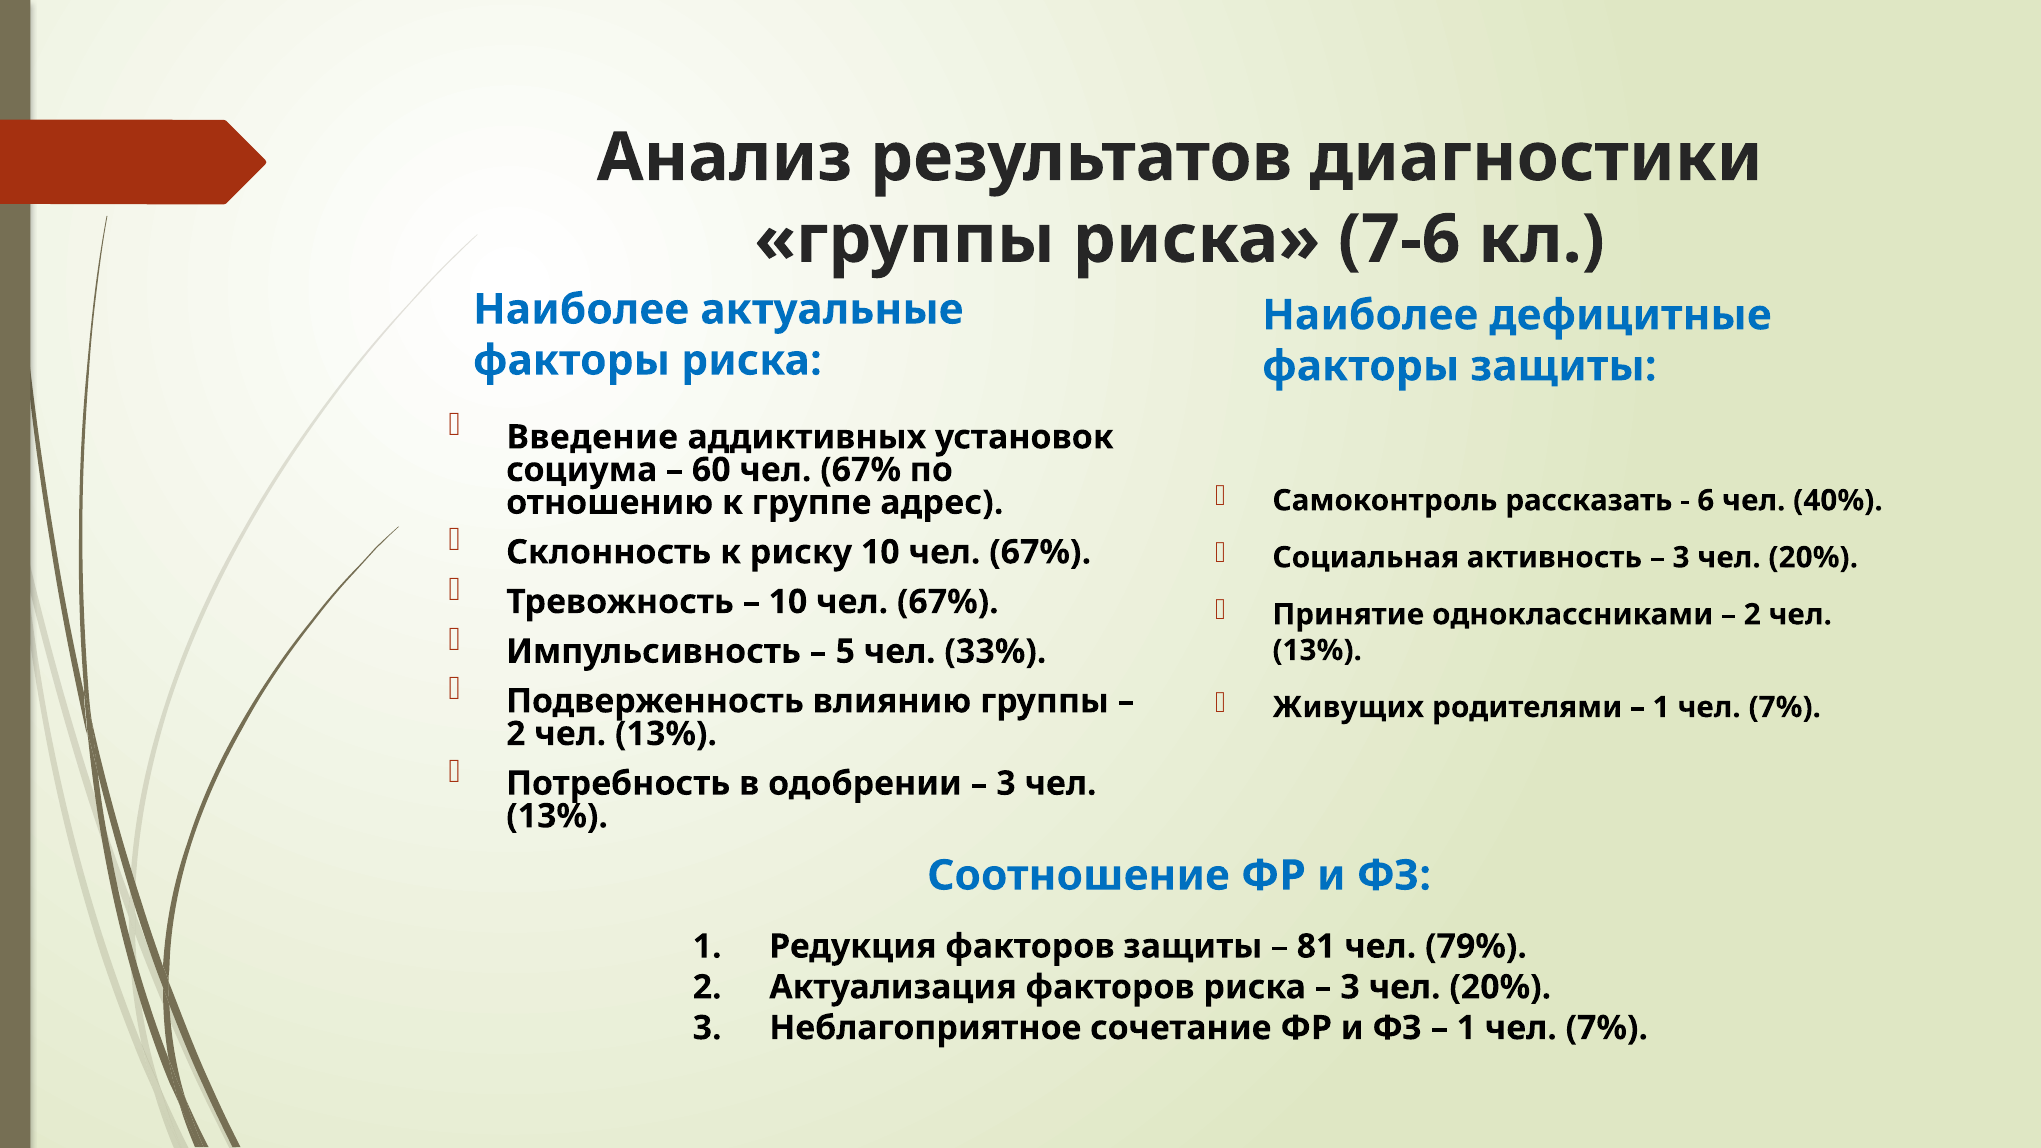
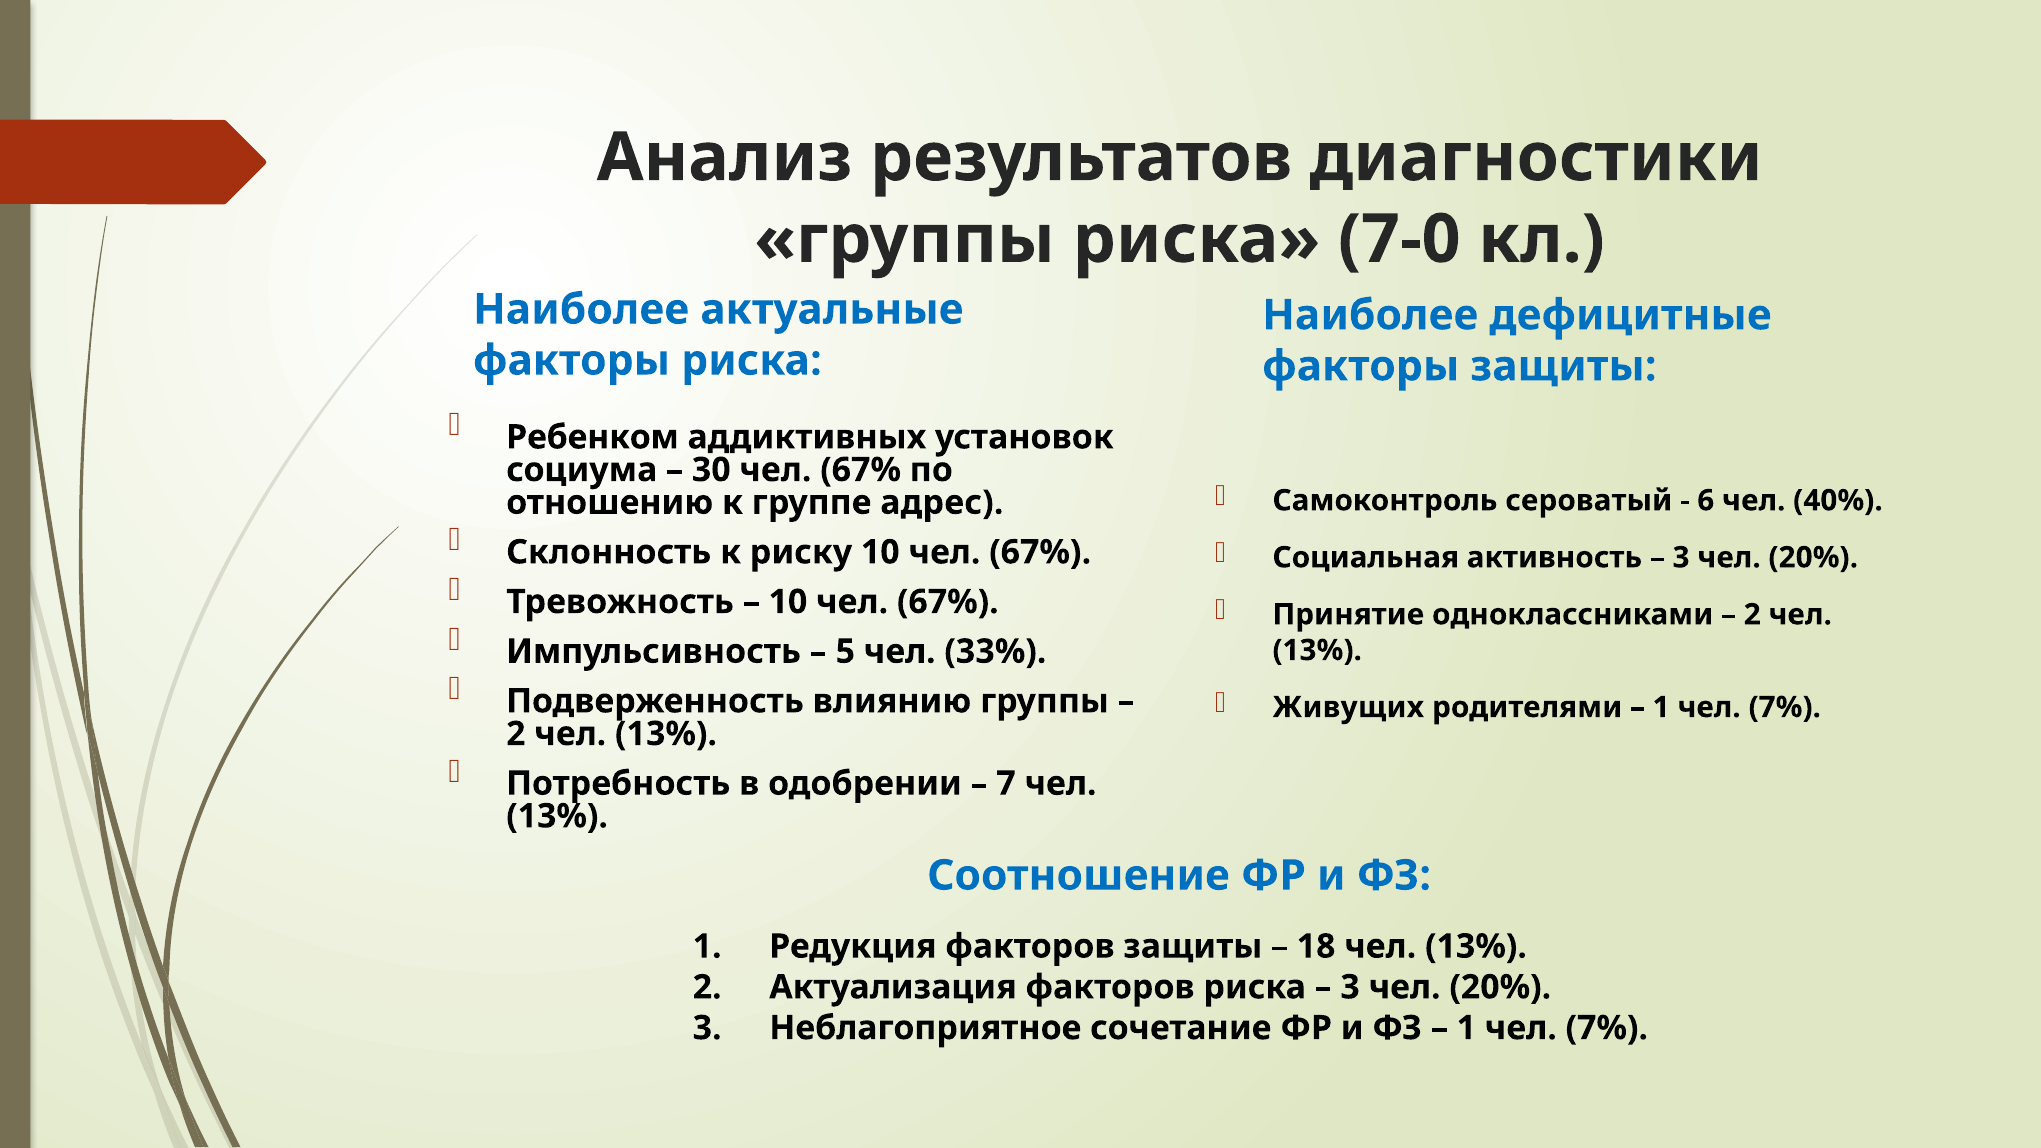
7-6: 7-6 -> 7-0 (1399, 240)
Введение: Введение -> Ребенком (593, 437)
60: 60 -> 30 (711, 470)
рассказать: рассказать -> сероватый (1589, 501)
3: 3 -> 7 (1006, 784)
81: 81 -> 18 (1316, 946)
79%: 79% -> 13% (1476, 946)
